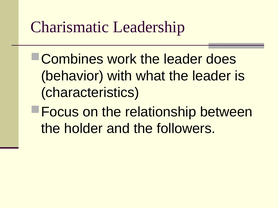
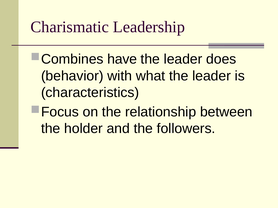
work: work -> have (122, 59)
